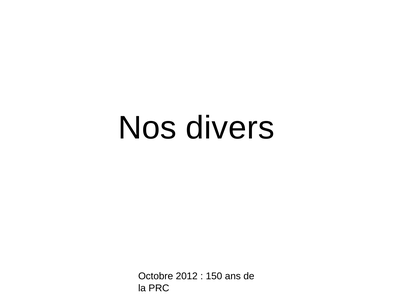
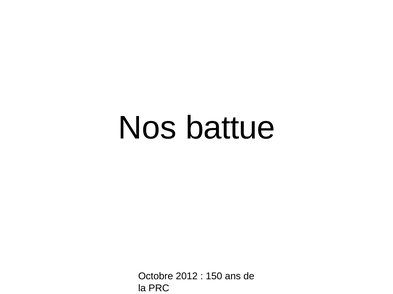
divers: divers -> battue (230, 128)
